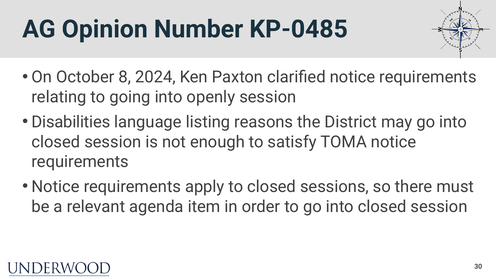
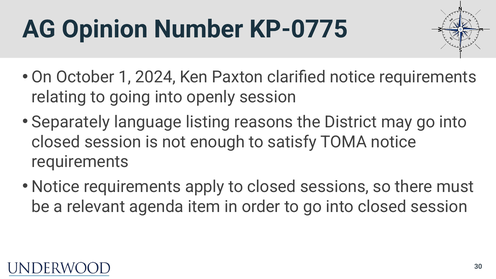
KP-0485: KP-0485 -> KP-0775 (299, 29)
8: 8 -> 1 (125, 77)
Disabilities: Disabilities -> Separately (71, 122)
